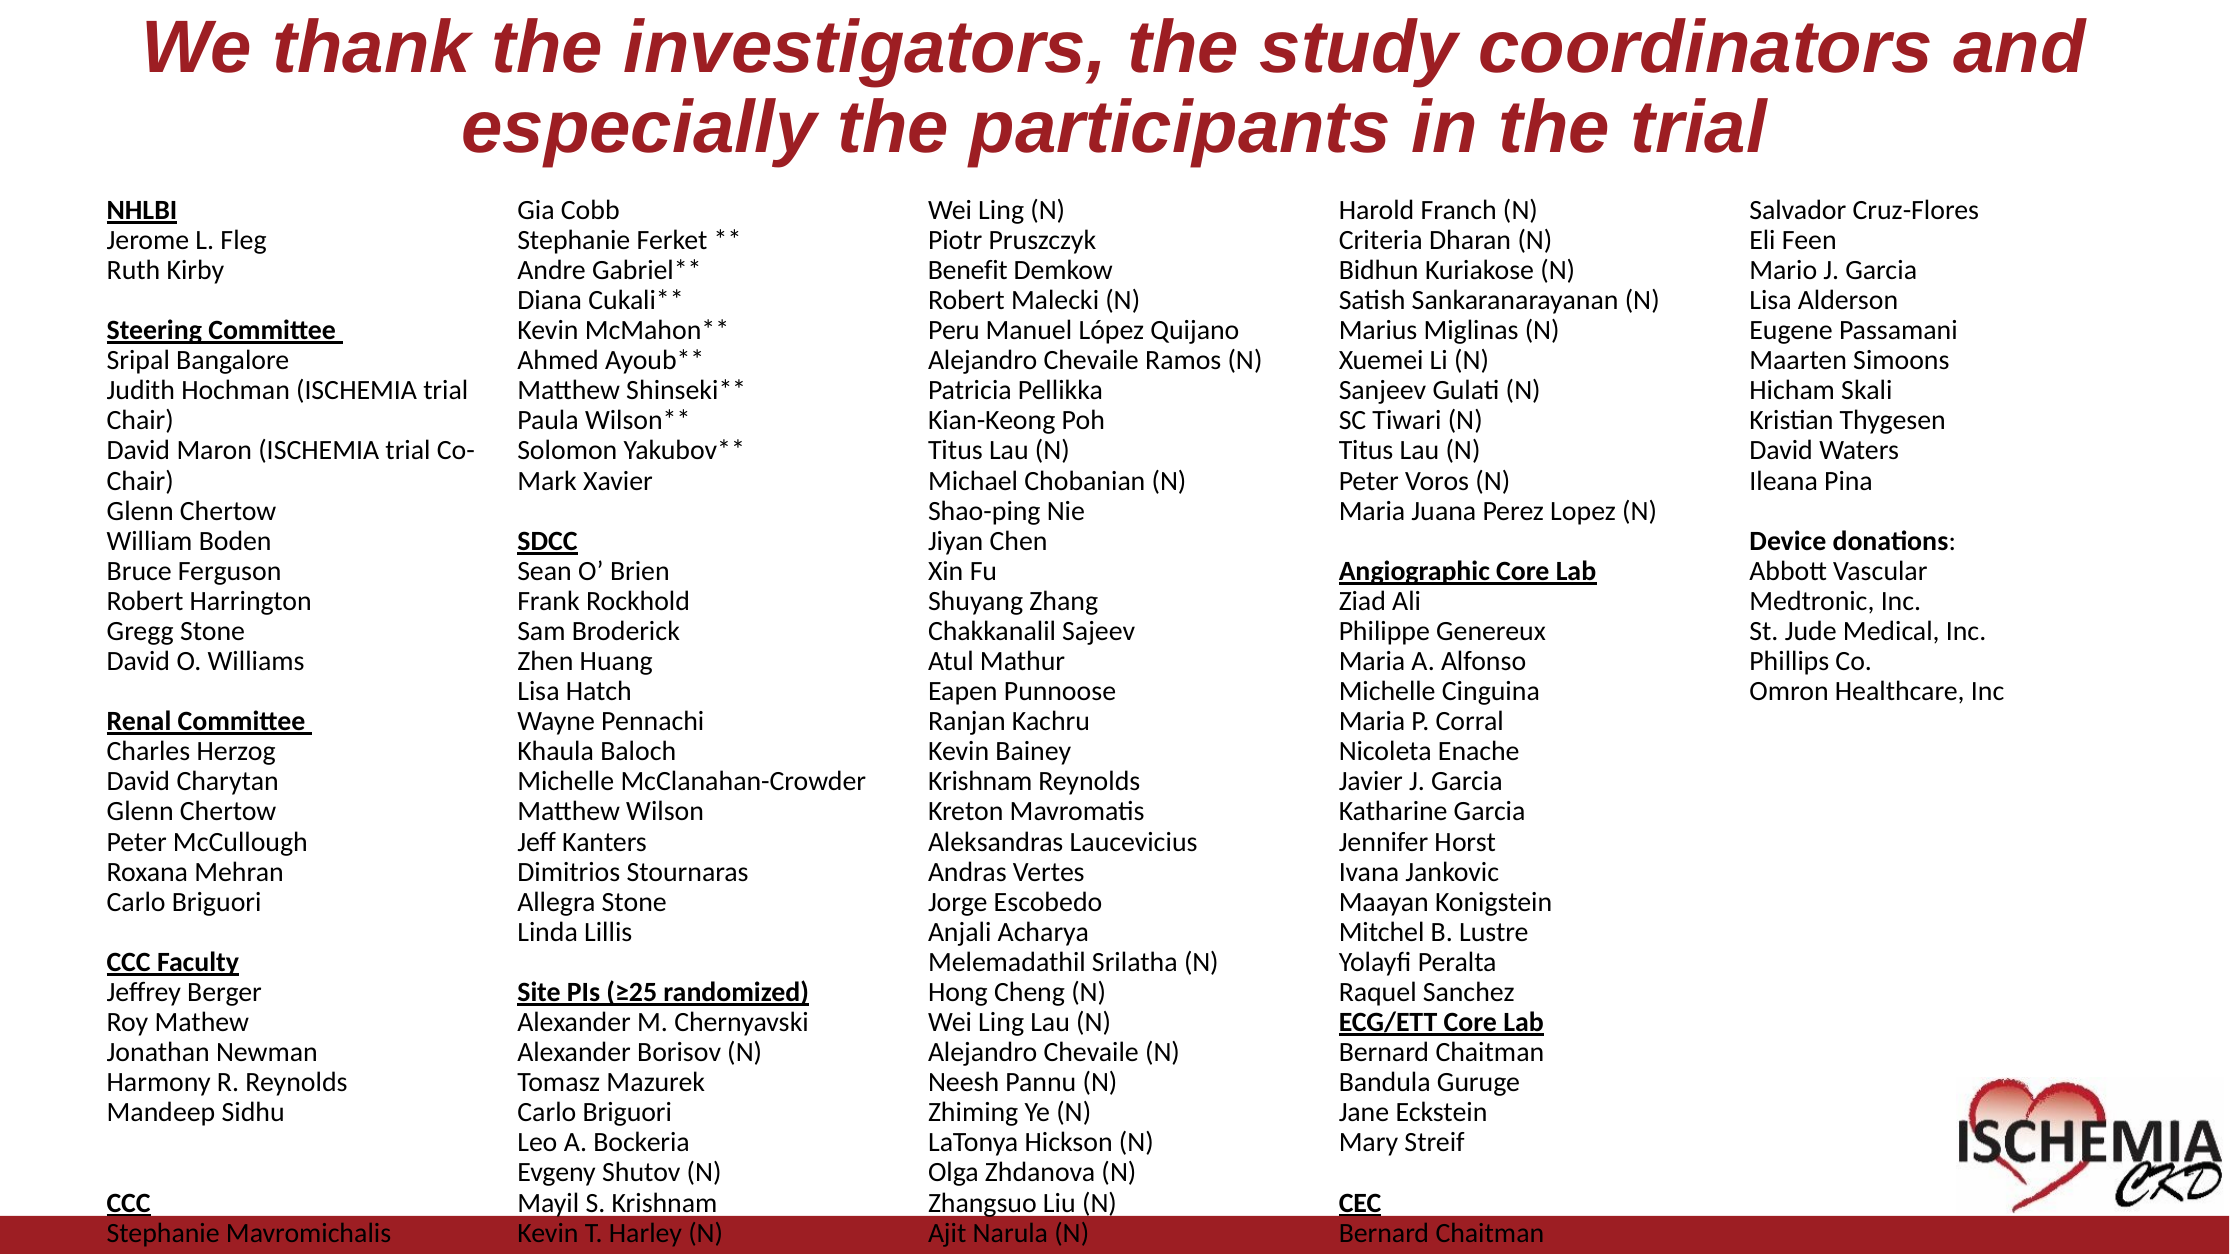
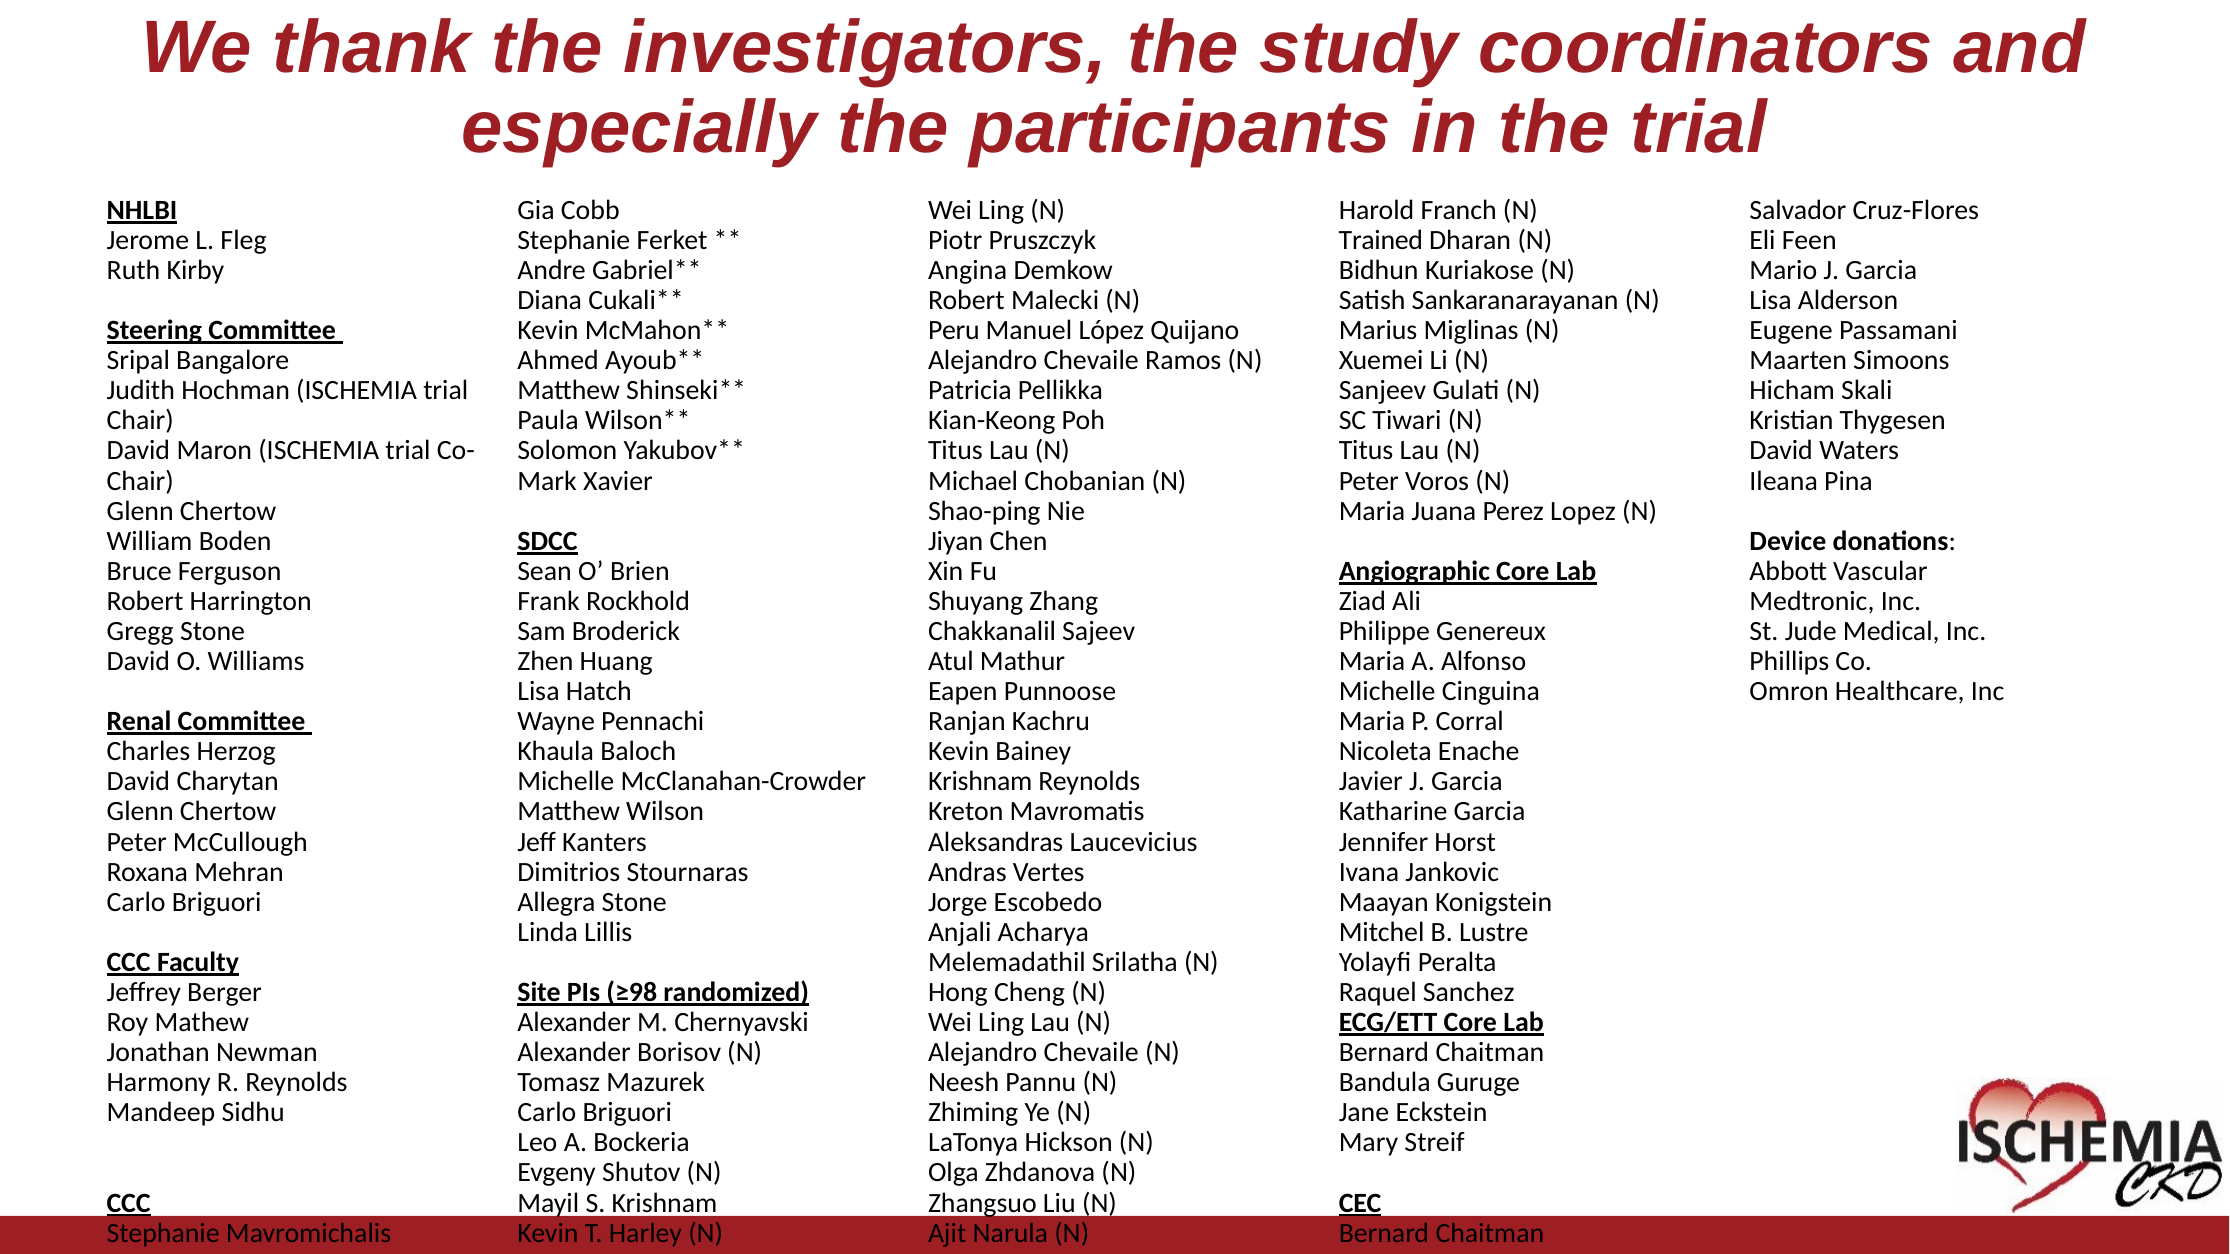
Criteria: Criteria -> Trained (1381, 240)
Benefit: Benefit -> Angina (968, 270)
≥25: ≥25 -> ≥98 (632, 993)
